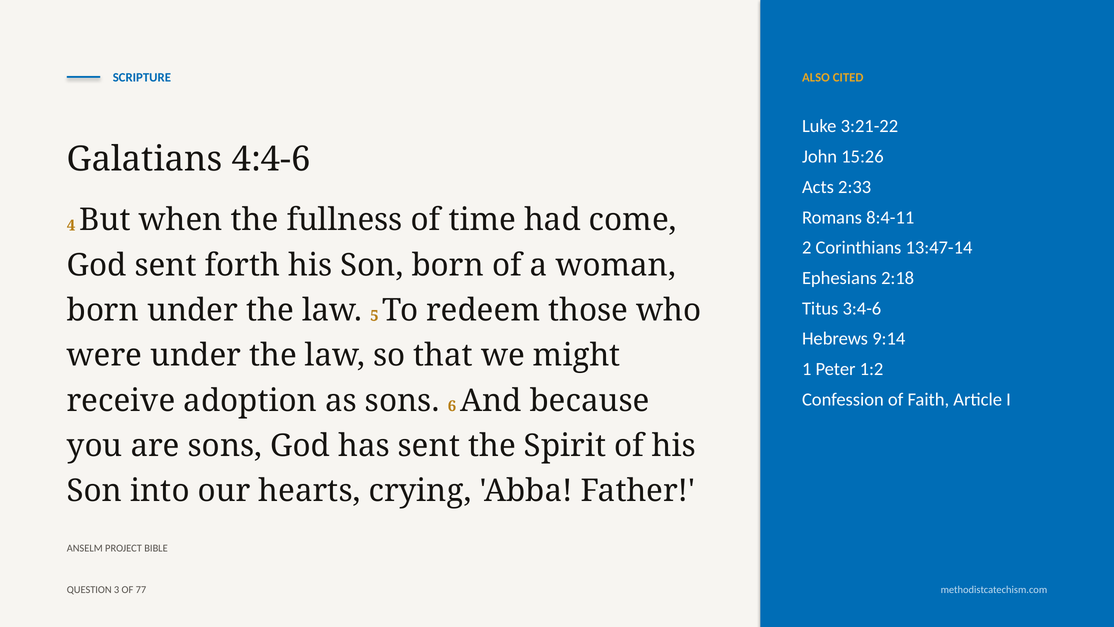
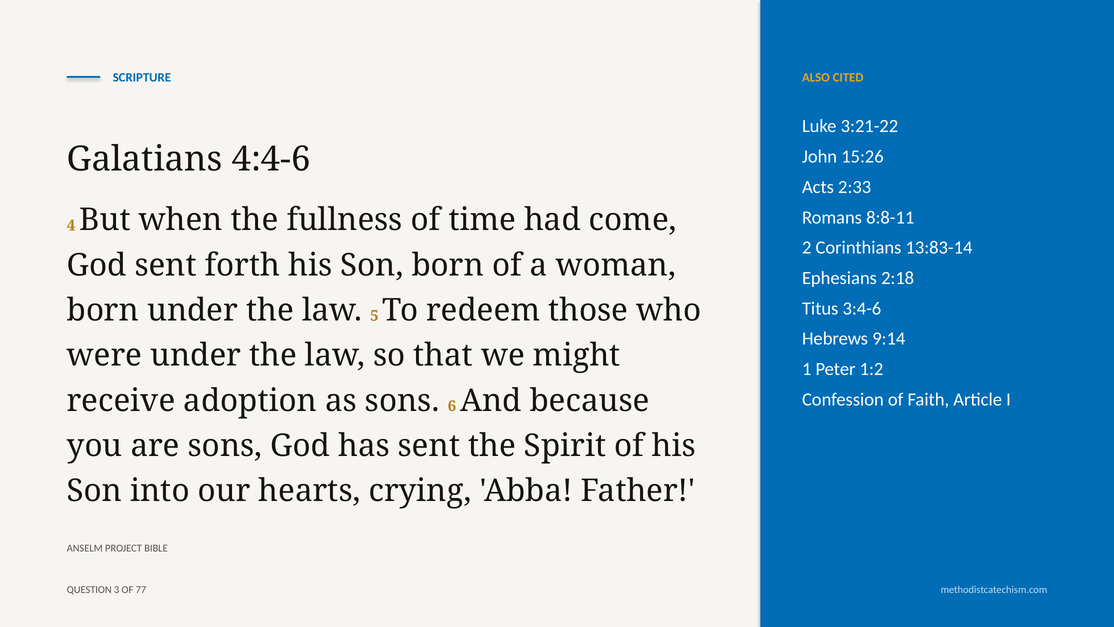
8:4-11: 8:4-11 -> 8:8-11 (890, 217)
13:47-14: 13:47-14 -> 13:83-14 (939, 248)
